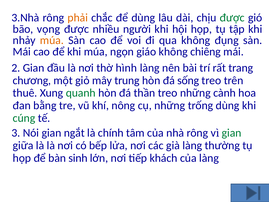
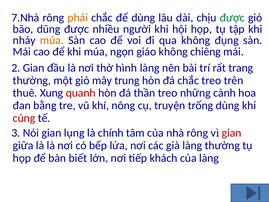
3.Nhà: 3.Nhà -> 7.Nhà (25, 18)
vọng: vọng -> dũng (49, 29)
chương: chương -> thường (32, 80)
đá sống: sống -> chắc (188, 80)
quanh colour: green -> red (81, 93)
cụ những: những -> truyện (170, 105)
cúng colour: green -> red (24, 118)
ngắt: ngắt -> lụng (74, 133)
gian colour: green -> red (232, 133)
sinh: sinh -> biết (78, 158)
